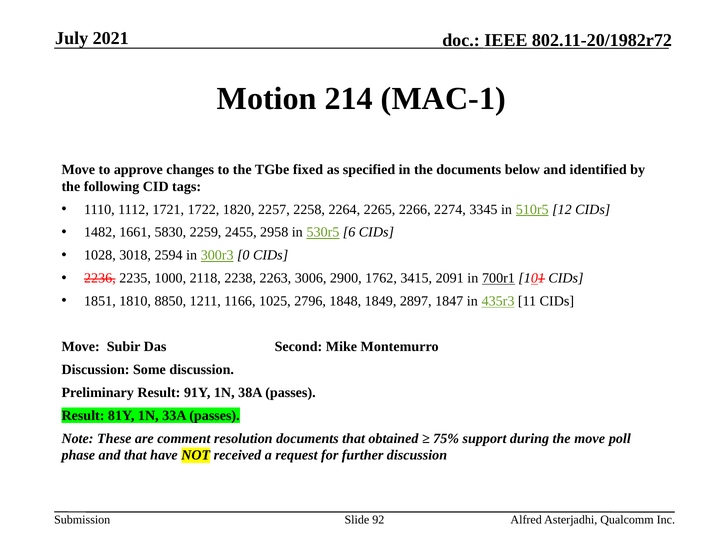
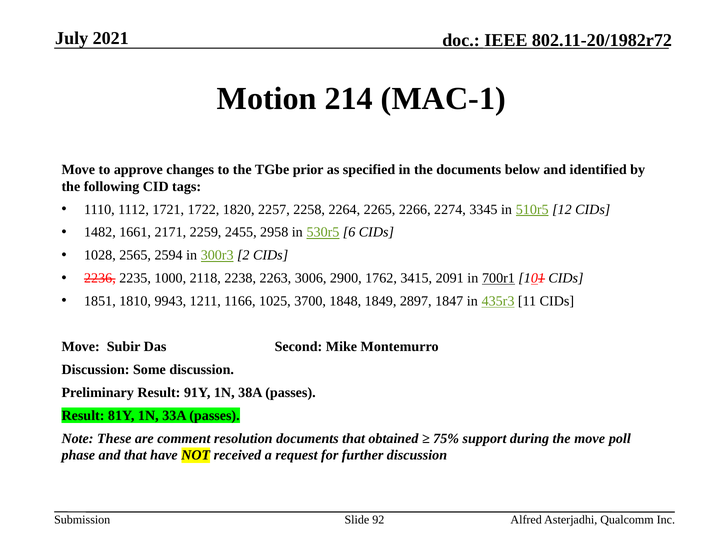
fixed: fixed -> prior (308, 170)
5830: 5830 -> 2171 (170, 232)
3018: 3018 -> 2565 (135, 255)
0: 0 -> 2 (243, 255)
8850: 8850 -> 9943 (170, 301)
2796: 2796 -> 3700 (310, 301)
